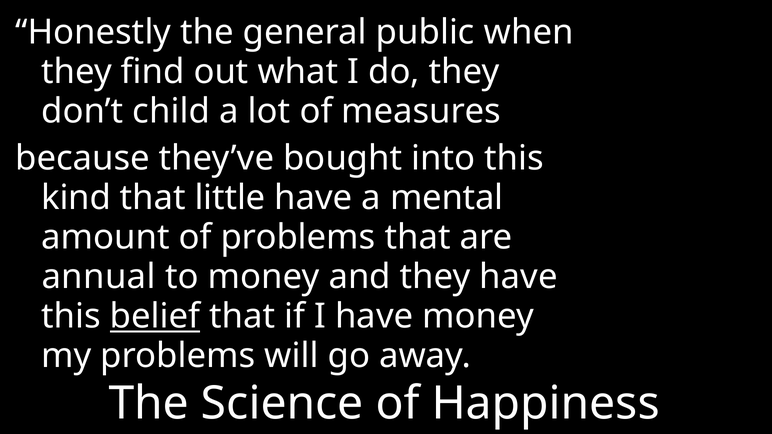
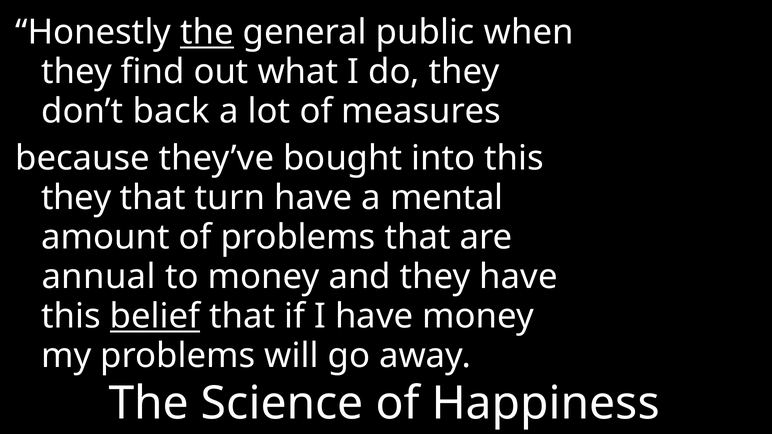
the underline: none -> present (207, 32)
child: child -> back (171, 112)
kind: kind -> they (76, 198)
little: little -> turn (230, 198)
